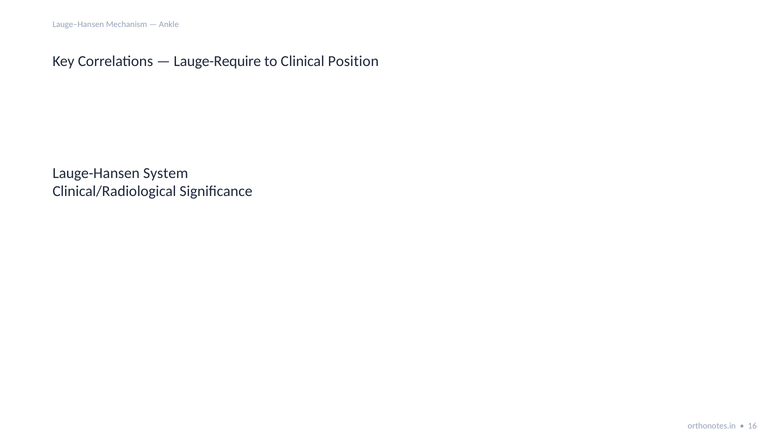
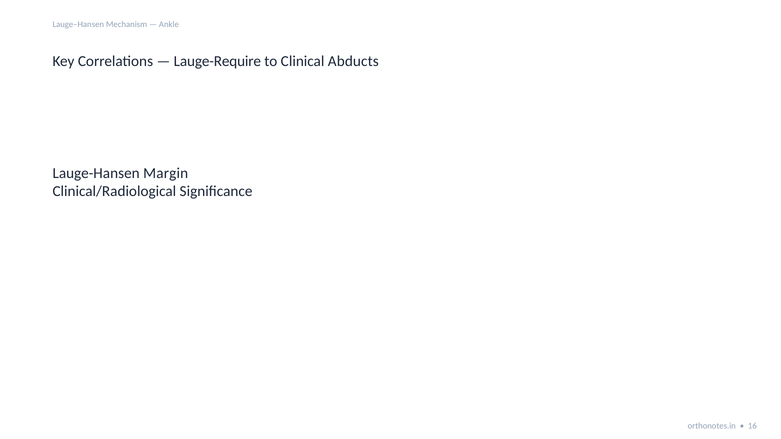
Position: Position -> Abducts (353, 61)
System: System -> Margin (166, 173)
